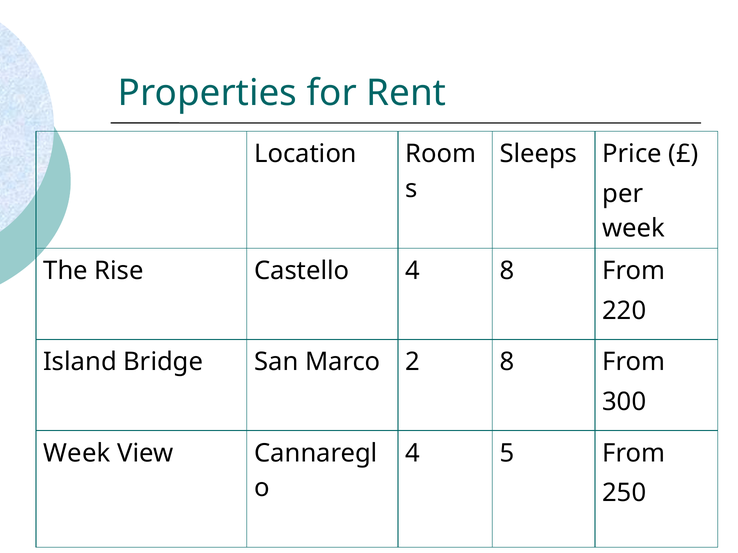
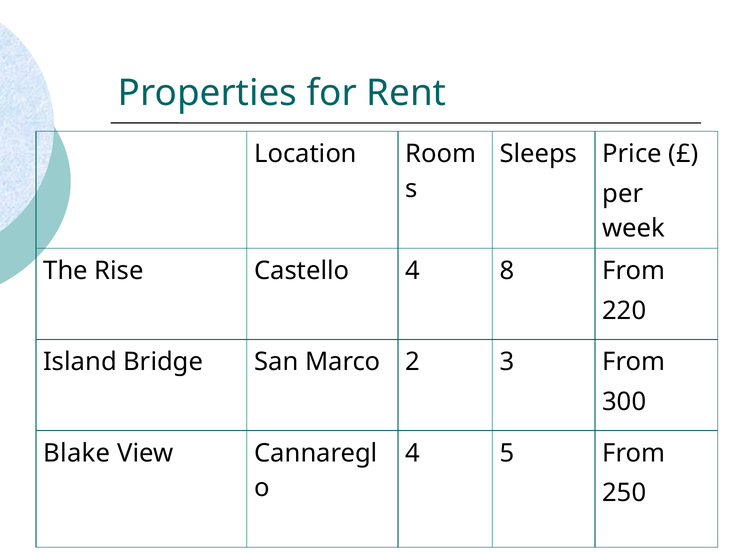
2 8: 8 -> 3 (507, 362)
Week: Week -> Blake (77, 453)
